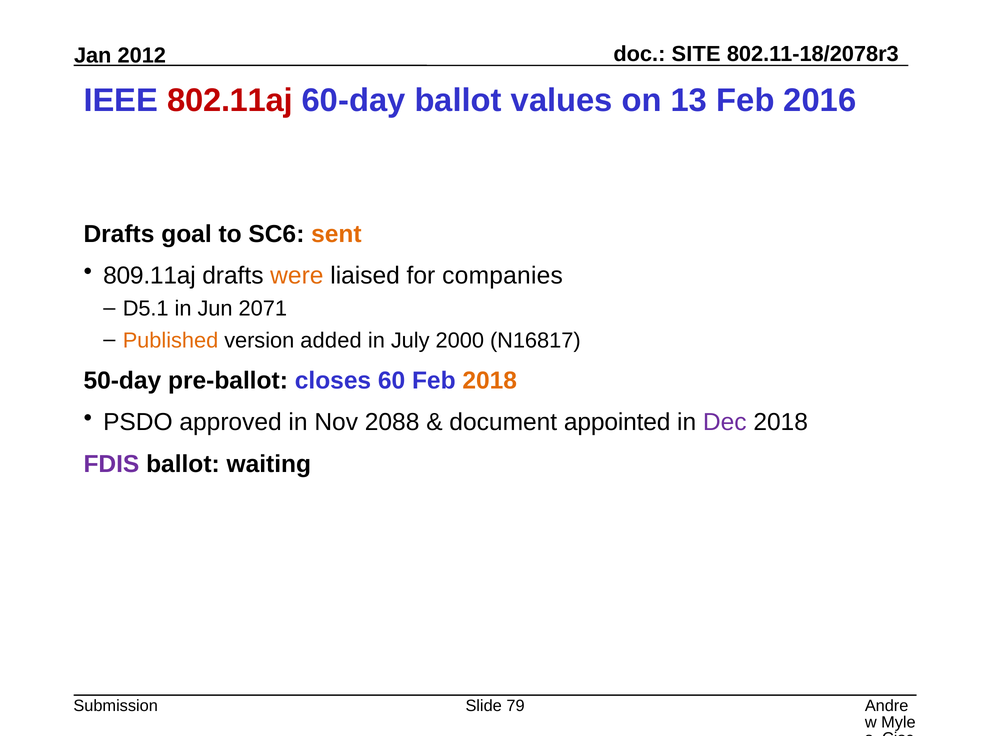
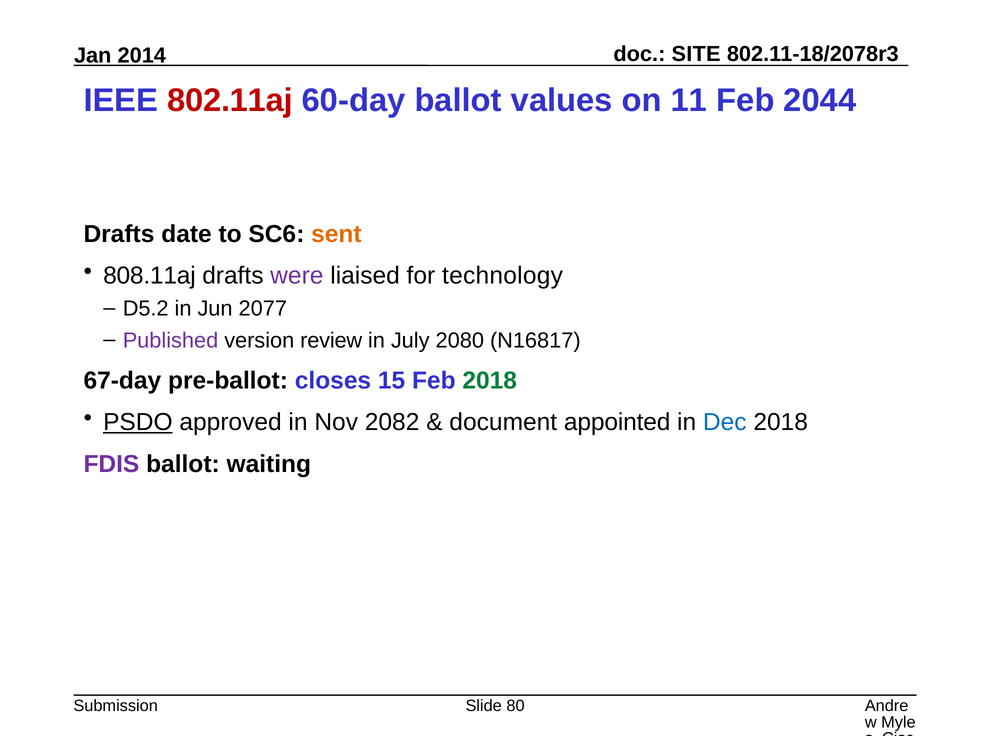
2012: 2012 -> 2014 (142, 56)
13: 13 -> 11 (689, 101)
2016: 2016 -> 2044 (820, 101)
goal: goal -> date (186, 234)
809.11aj: 809.11aj -> 808.11aj (149, 276)
were colour: orange -> purple (297, 276)
companies: companies -> technology (503, 276)
D5.1: D5.1 -> D5.2 (146, 309)
2071: 2071 -> 2077 (263, 309)
Published colour: orange -> purple (171, 341)
added: added -> review (331, 341)
2000: 2000 -> 2080 (460, 341)
50-day: 50-day -> 67-day (122, 381)
60: 60 -> 15 (392, 381)
2018 colour: orange -> green (490, 381)
PSDO underline: none -> present (138, 423)
2088: 2088 -> 2082 (392, 423)
Dec colour: purple -> blue (725, 423)
79: 79 -> 80 (516, 706)
